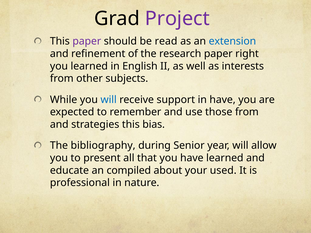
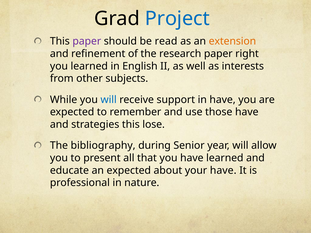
Project colour: purple -> blue (177, 18)
extension colour: blue -> orange (232, 41)
those from: from -> have (247, 112)
bias: bias -> lose (154, 125)
an compiled: compiled -> expected (129, 171)
your used: used -> have (223, 171)
